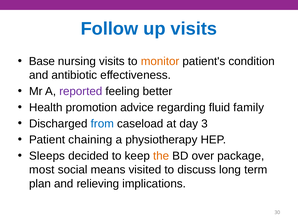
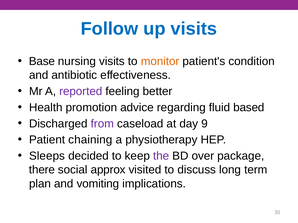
family: family -> based (249, 108)
from colour: blue -> purple (102, 124)
3: 3 -> 9 (204, 124)
the colour: orange -> purple (161, 156)
most: most -> there (42, 170)
means: means -> approx (108, 170)
relieving: relieving -> vomiting (98, 184)
